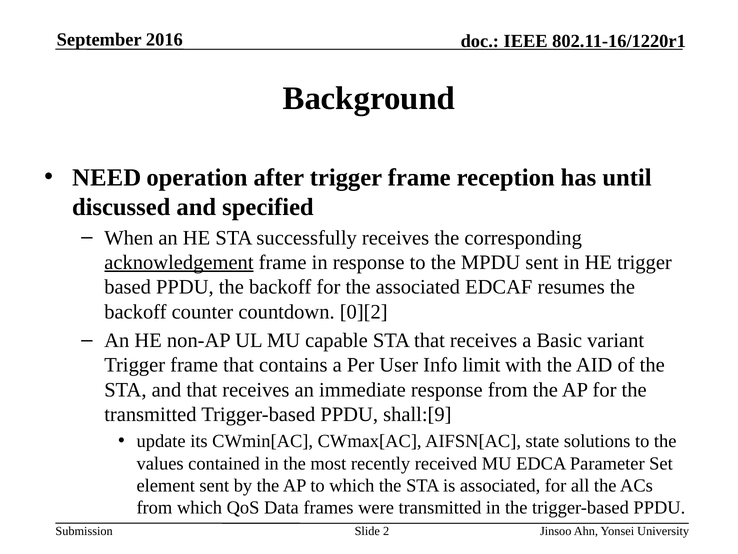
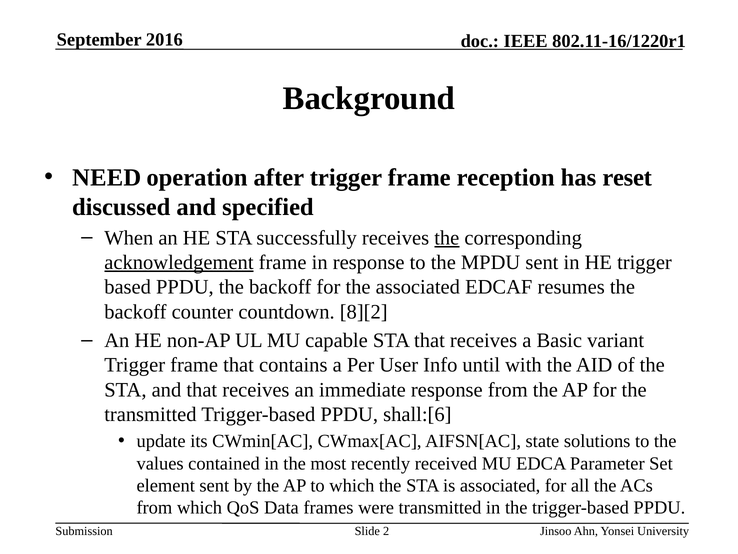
until: until -> reset (627, 177)
the underline: none -> present (447, 238)
0][2: 0][2 -> 8][2 (364, 312)
limit: limit -> until (481, 365)
shall:[9: shall:[9 -> shall:[6 (417, 414)
